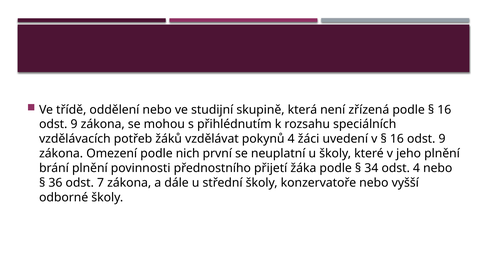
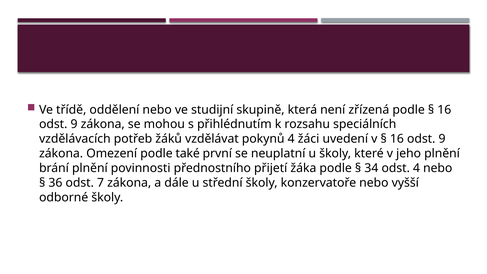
nich: nich -> také (188, 153)
